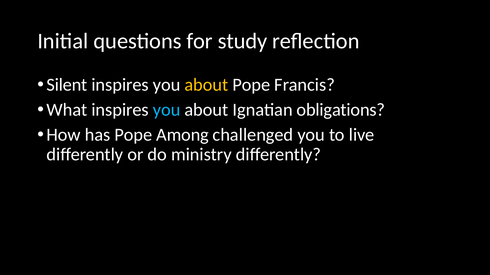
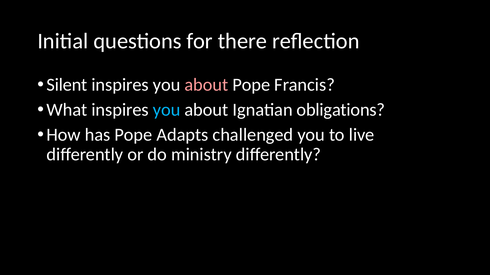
study: study -> there (242, 41)
about colour: yellow -> pink (206, 85)
Among: Among -> Adapts (182, 135)
